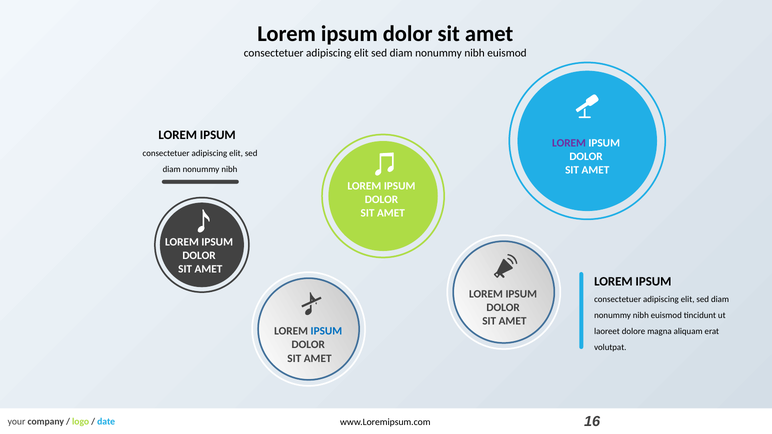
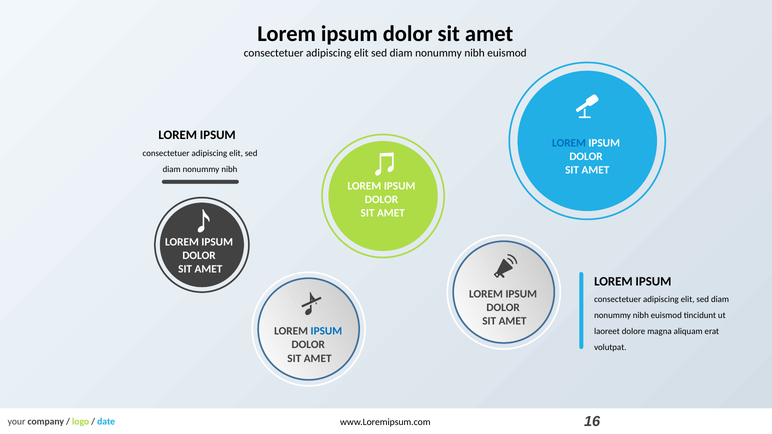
LOREM colour: purple -> blue (569, 143)
